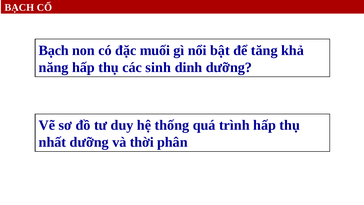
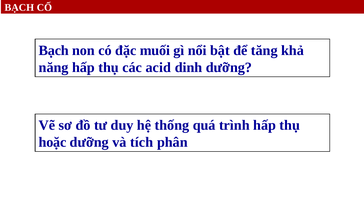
sinh: sinh -> acid (158, 67)
nhất: nhất -> hoặc (53, 142)
thời: thời -> tích (142, 142)
